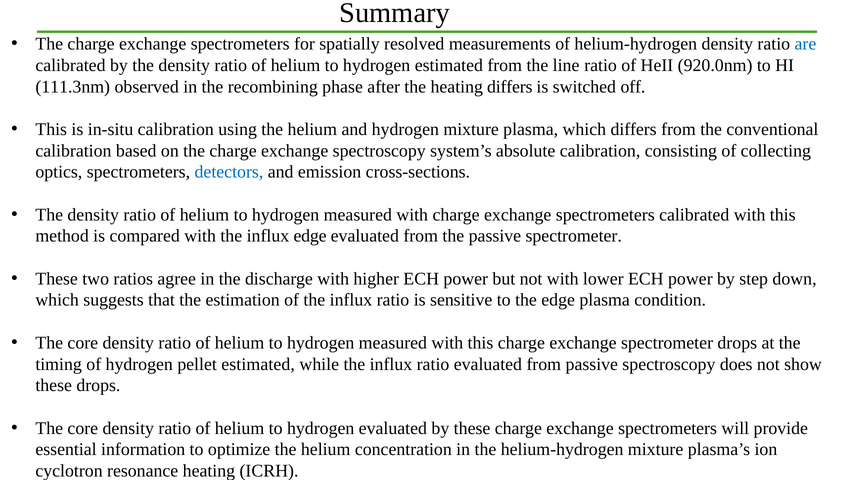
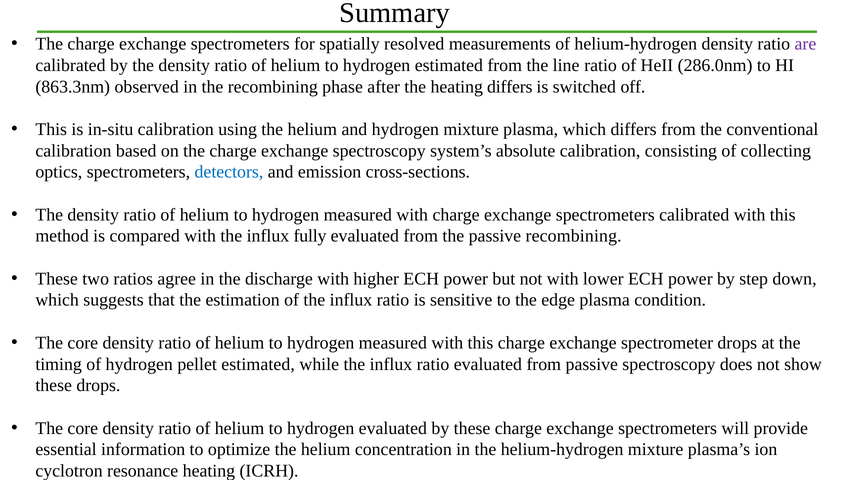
are colour: blue -> purple (805, 44)
920.0nm: 920.0nm -> 286.0nm (715, 65)
111.3nm: 111.3nm -> 863.3nm (73, 87)
influx edge: edge -> fully (310, 236)
passive spectrometer: spectrometer -> recombining (574, 236)
